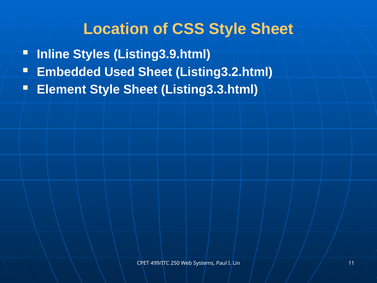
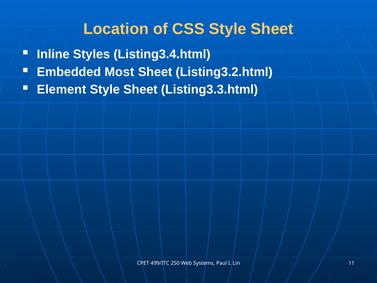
Listing3.9.html: Listing3.9.html -> Listing3.4.html (162, 54)
Used: Used -> Most (119, 72)
